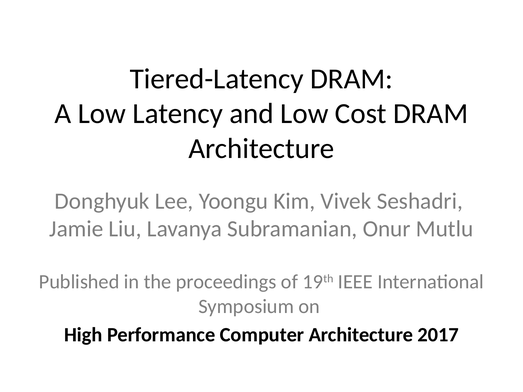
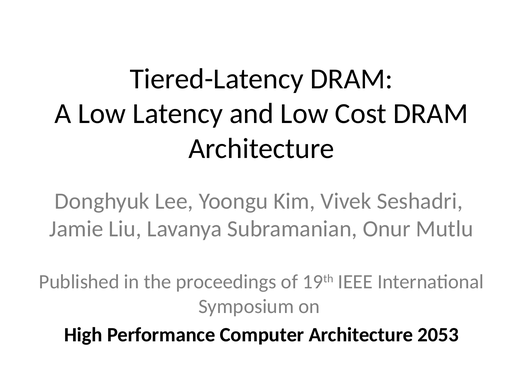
2017: 2017 -> 2053 (438, 335)
